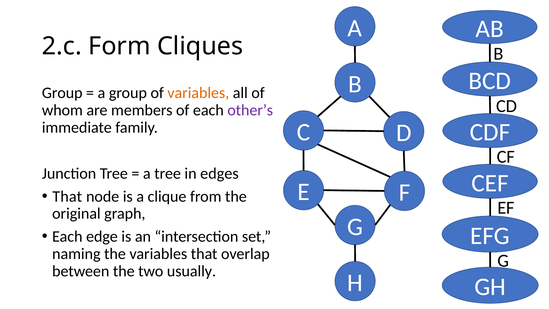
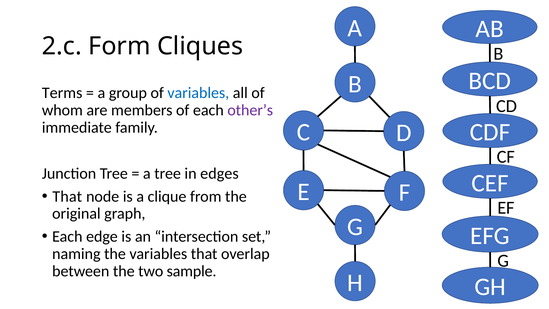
Group: Group -> Terms (62, 93)
variables colour: orange -> blue (198, 93)
usually: usually -> sample (192, 271)
